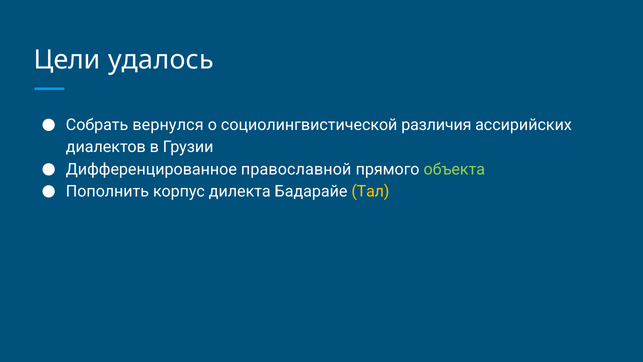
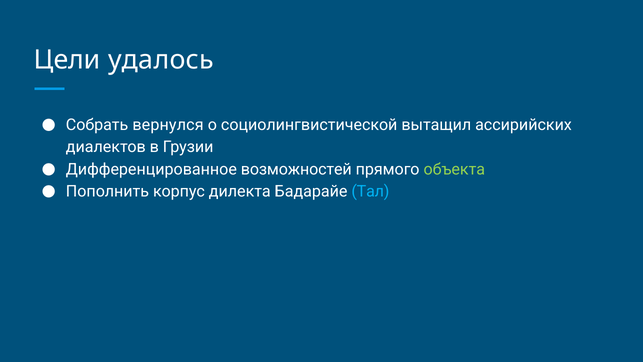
различия: различия -> вытащил (436, 125)
православной: православной -> возможностей (296, 169)
Тал colour: yellow -> light blue (370, 191)
